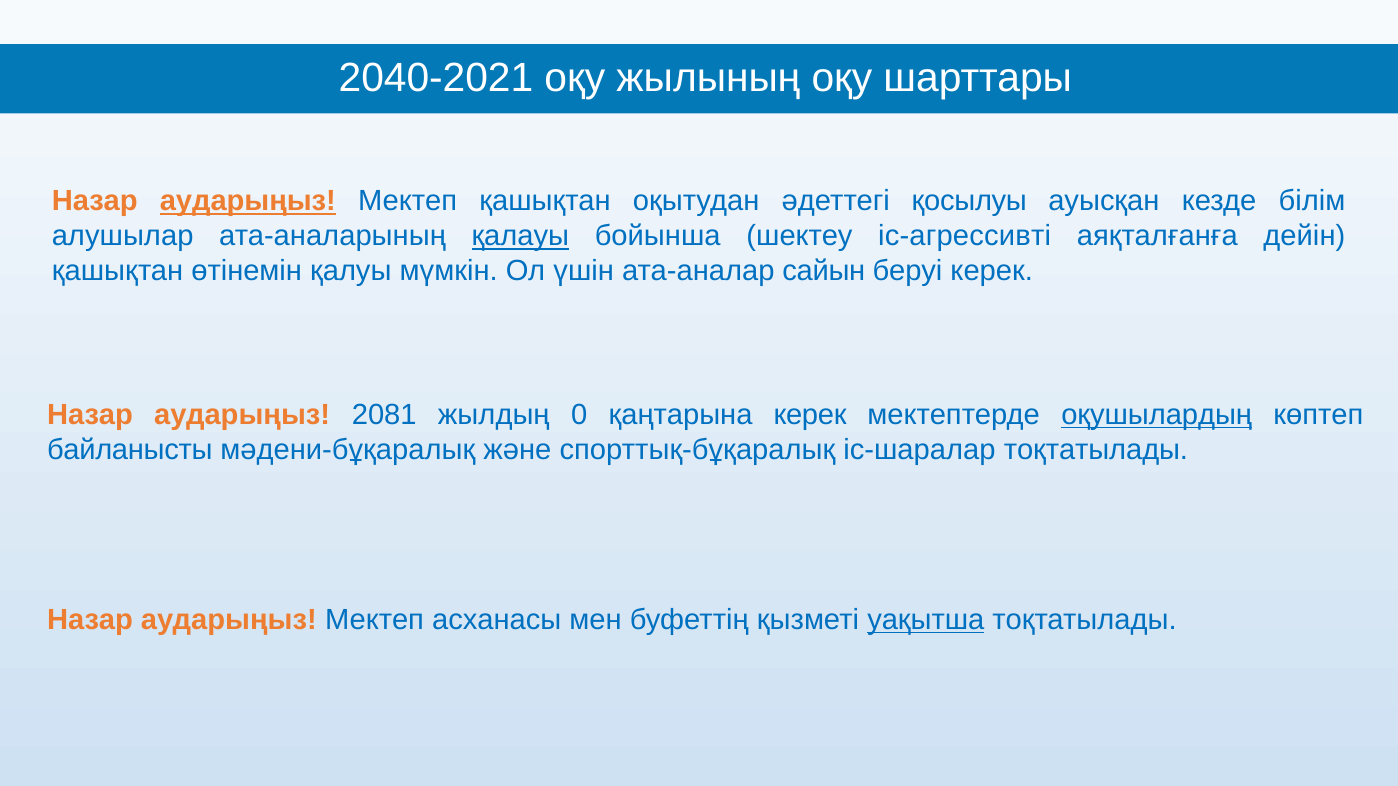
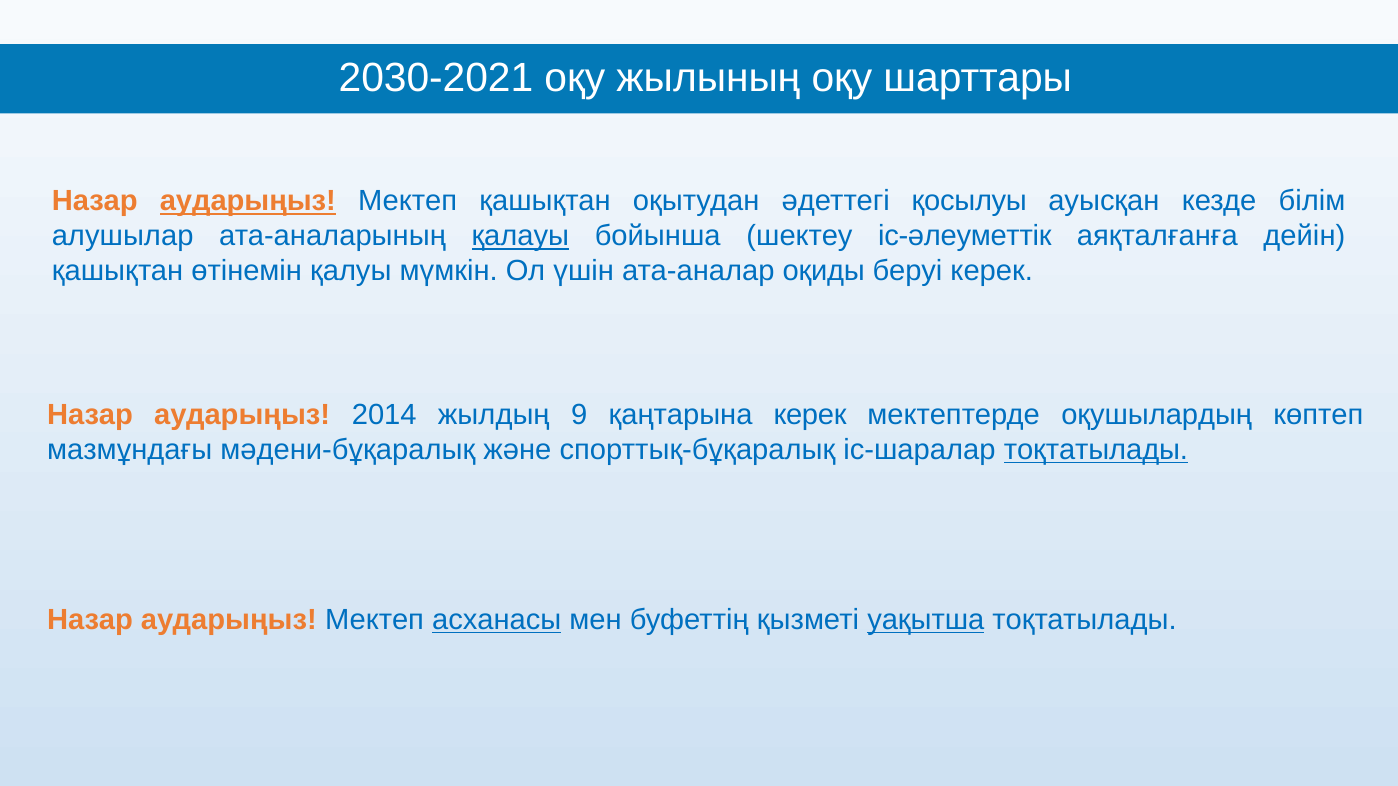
2040-2021: 2040-2021 -> 2030-2021 (436, 78)
іс-агрессивті: іс-агрессивті -> іс-әлеуметтік (965, 236)
сайын: сайын -> оқиды (824, 271)
2081: 2081 -> 2014 (384, 415)
0: 0 -> 9 (579, 415)
оқушылардың underline: present -> none (1157, 415)
байланысты: байланысты -> мазмұндағы (130, 450)
тоқтатылады underline: none -> present (1096, 450)
асханасы underline: none -> present (497, 620)
